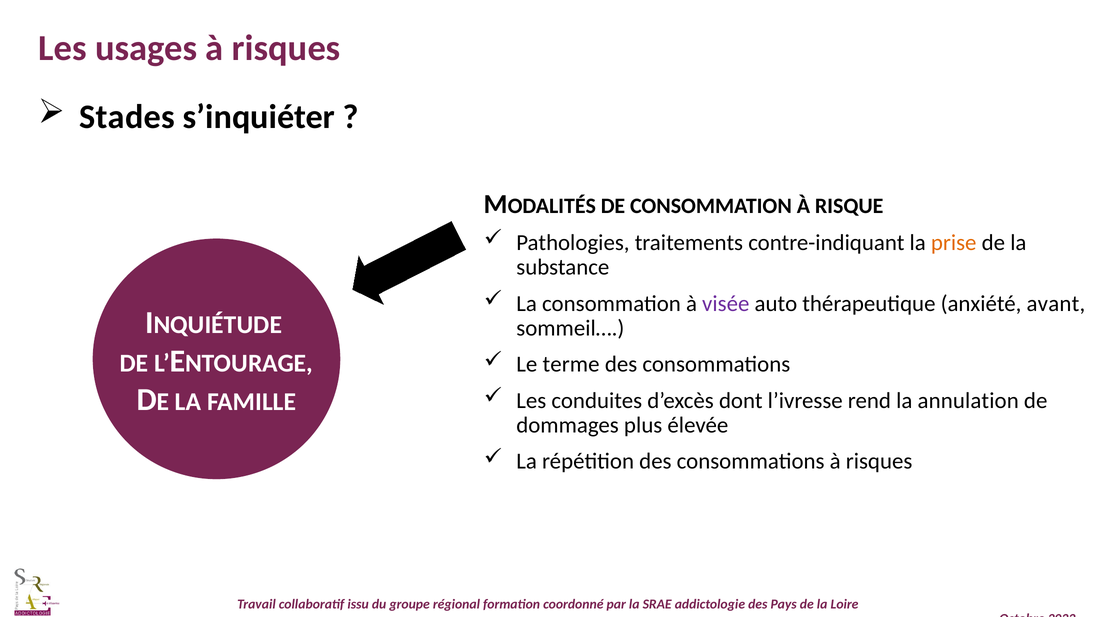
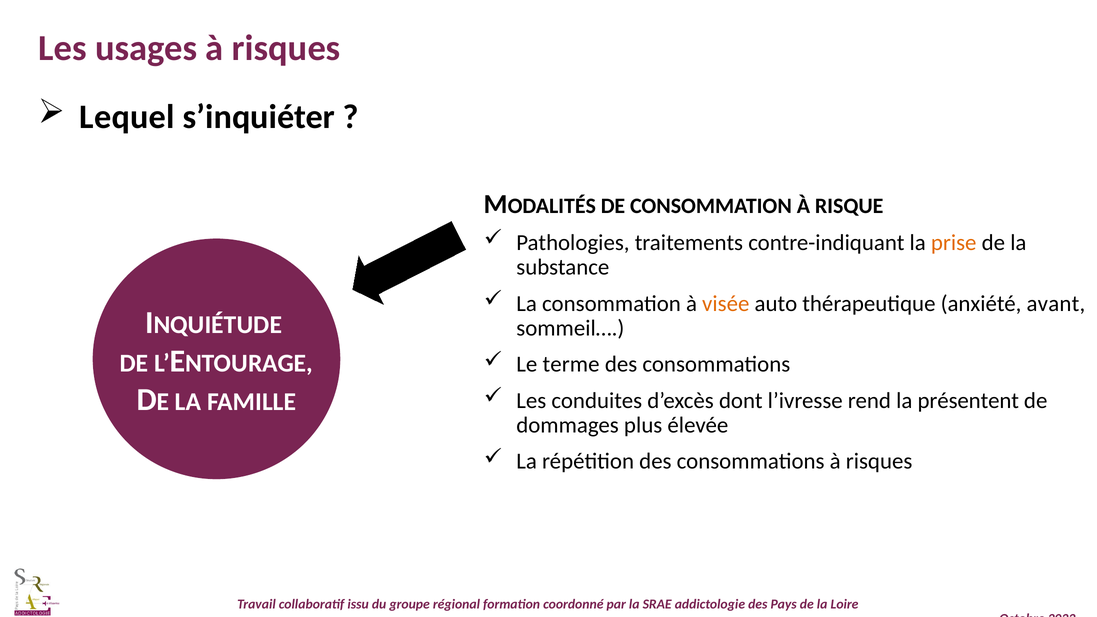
Stades: Stades -> Lequel (127, 117)
visée colour: purple -> orange (726, 304)
annulation: annulation -> présentent (968, 401)
